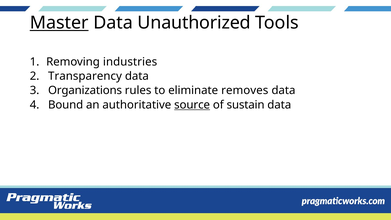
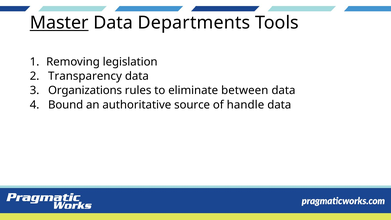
Unauthorized: Unauthorized -> Departments (194, 23)
industries: industries -> legislation (130, 62)
removes: removes -> between (245, 90)
source underline: present -> none (192, 105)
sustain: sustain -> handle (245, 105)
